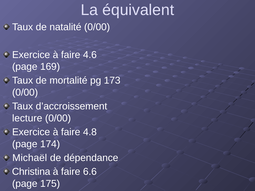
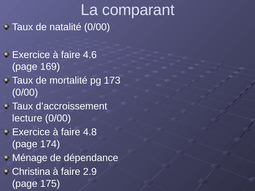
équivalent: équivalent -> comparant (138, 10)
Michaël: Michaël -> Ménage (30, 158)
6.6: 6.6 -> 2.9 (90, 172)
